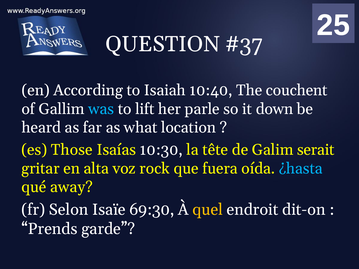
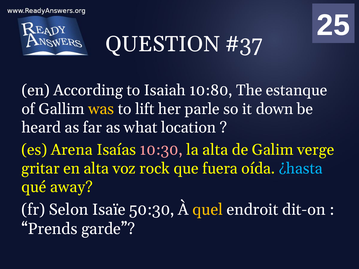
10:40: 10:40 -> 10:80 (211, 90)
couchent: couchent -> estanque (297, 90)
was colour: light blue -> yellow (101, 109)
Those: Those -> Arena (72, 150)
10:30 colour: white -> pink (161, 150)
la tête: tête -> alta (215, 150)
serait: serait -> verge (316, 150)
69:30: 69:30 -> 50:30 (152, 210)
